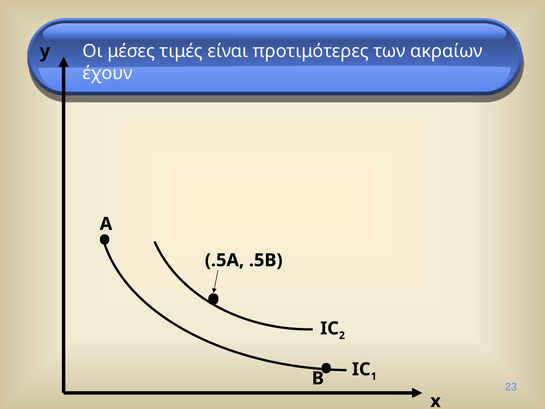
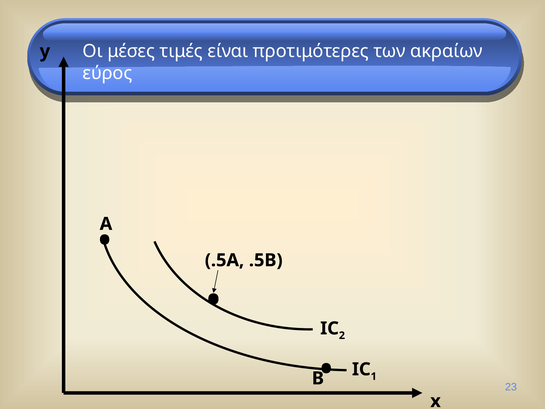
έχουν: έχουν -> εύρος (107, 73)
